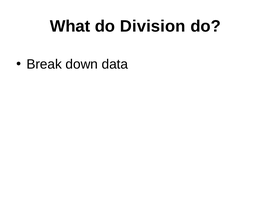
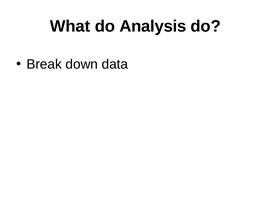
Division: Division -> Analysis (153, 26)
